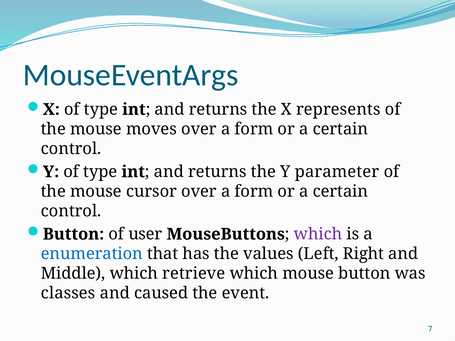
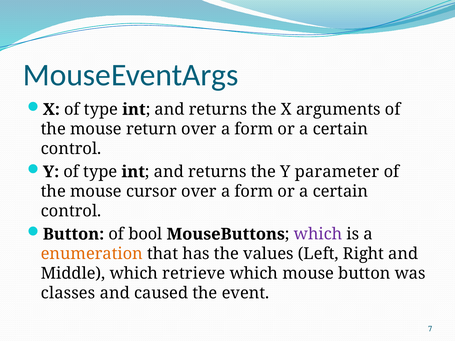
represents: represents -> arguments (338, 110)
moves: moves -> return (152, 129)
user: user -> bool (145, 234)
enumeration colour: blue -> orange (92, 254)
